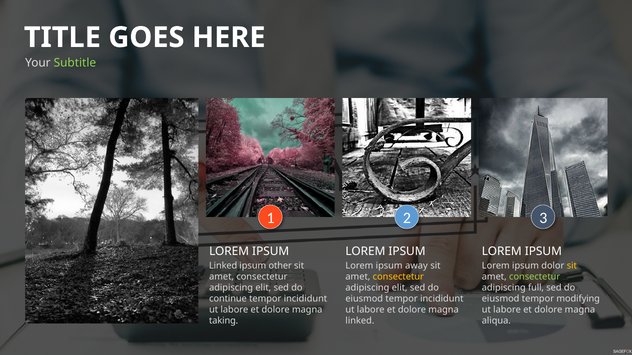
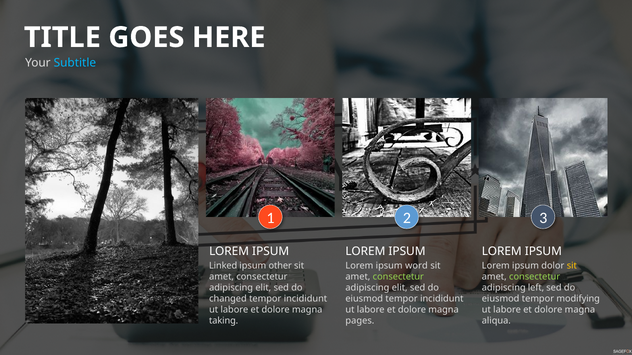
Subtitle colour: light green -> light blue (75, 63)
away: away -> word (416, 266)
consectetur colour: yellow -> light green (398, 277)
full: full -> left (536, 288)
continue: continue -> changed (228, 299)
linked: linked -> pages (360, 321)
